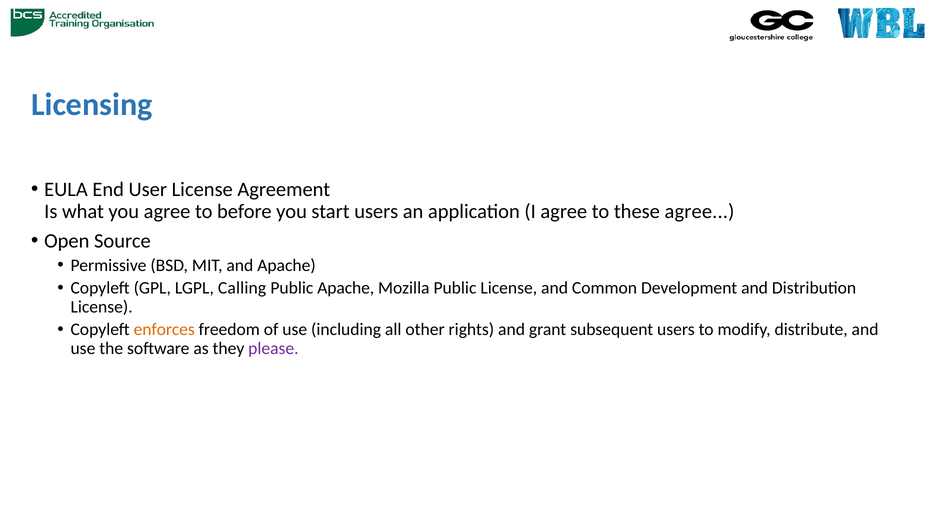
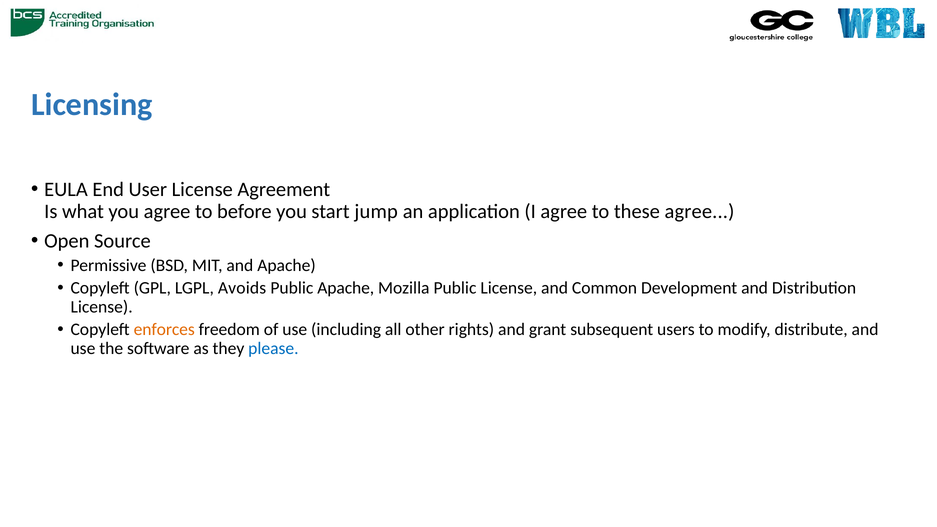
start users: users -> jump (376, 212)
Calling: Calling -> Avoids (242, 288)
please colour: purple -> blue (273, 349)
